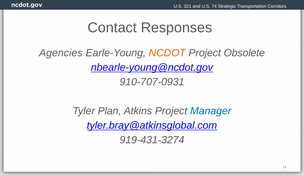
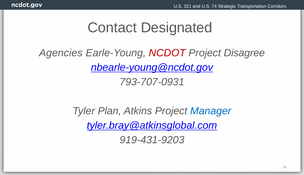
Responses: Responses -> Designated (177, 28)
NCDOT colour: orange -> red (167, 53)
Obsolete: Obsolete -> Disagree (244, 53)
910-707-0931: 910-707-0931 -> 793-707-0931 (152, 82)
919-431-3274: 919-431-3274 -> 919-431-9203 (152, 140)
